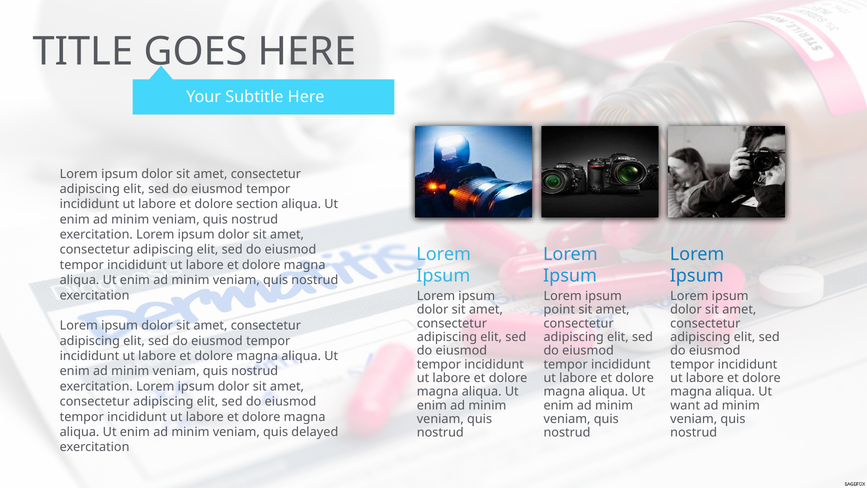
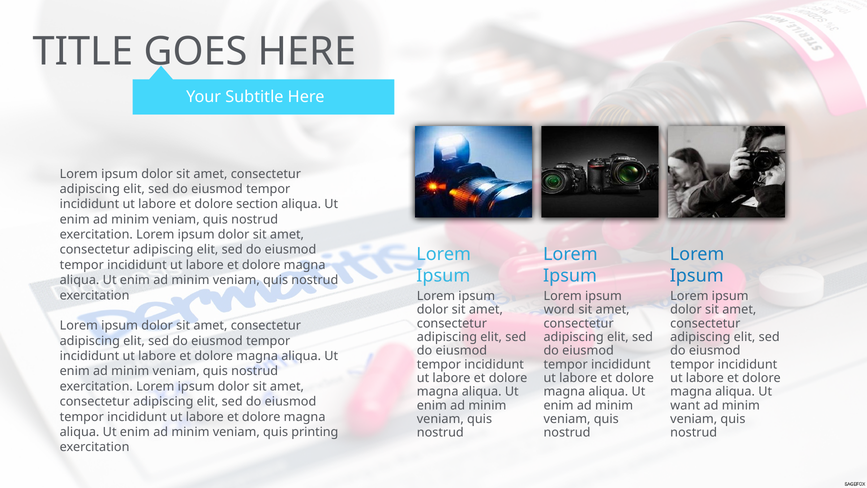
point: point -> word (559, 309)
delayed: delayed -> printing (315, 432)
